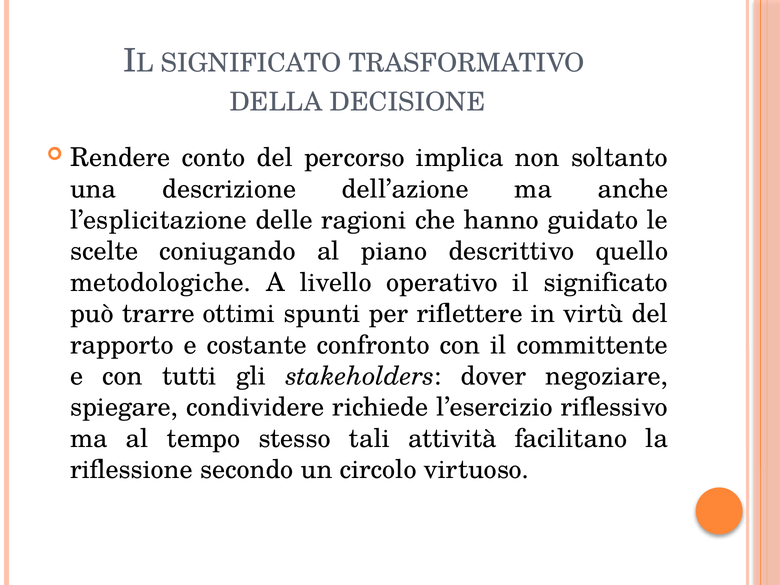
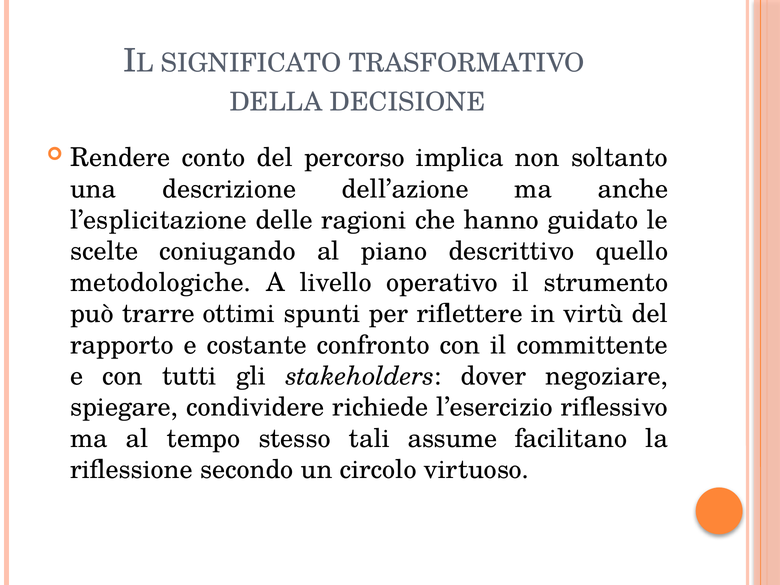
il significato: significato -> strumento (606, 283)
attività: attività -> assume (452, 439)
